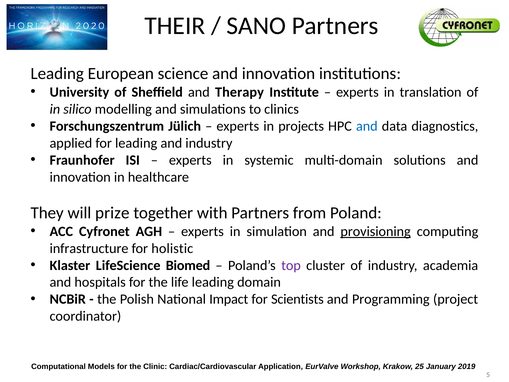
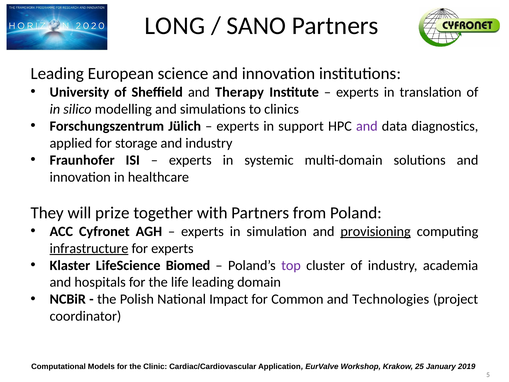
THEIR: THEIR -> LONG (175, 26)
projects: projects -> support (301, 126)
and colour: blue -> purple (367, 126)
for leading: leading -> storage (136, 143)
infrastructure underline: none -> present (89, 248)
for holistic: holistic -> experts (172, 248)
Scientists: Scientists -> Common (297, 299)
Programming: Programming -> Technologies (391, 299)
